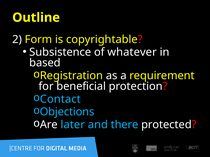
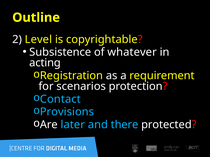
Form: Form -> Level (38, 39)
based: based -> acting (45, 63)
beneficial: beneficial -> scenarios (81, 86)
Objections: Objections -> Provisions (67, 112)
